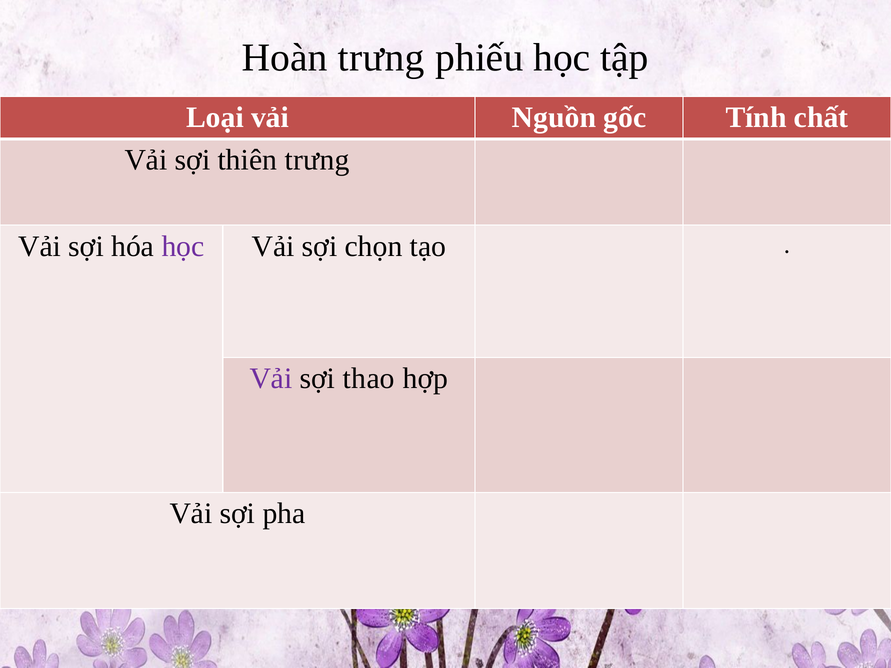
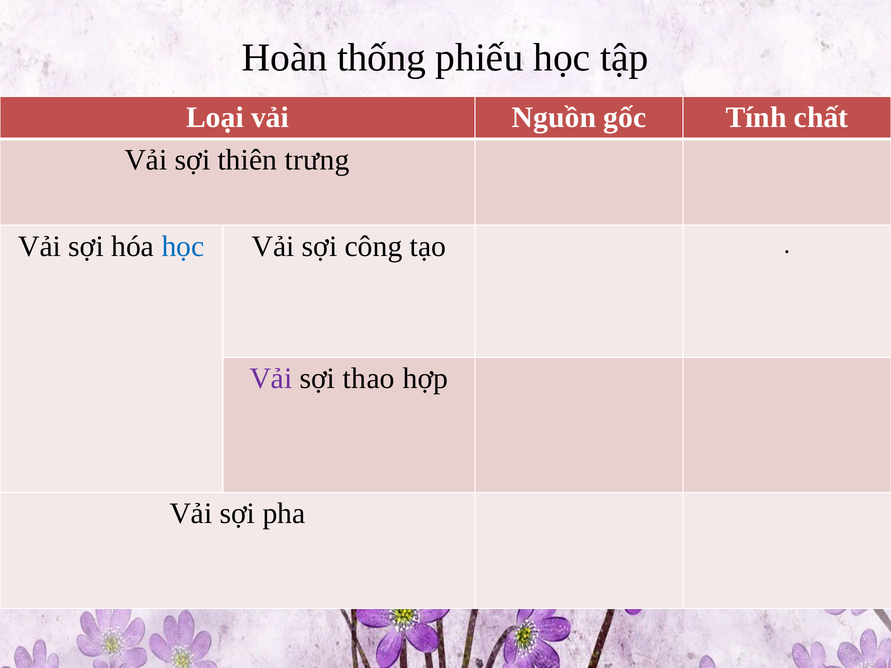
Hoàn trưng: trưng -> thống (382, 58)
học colour: purple -> blue (183, 246)
chọn: chọn -> công (373, 246)
